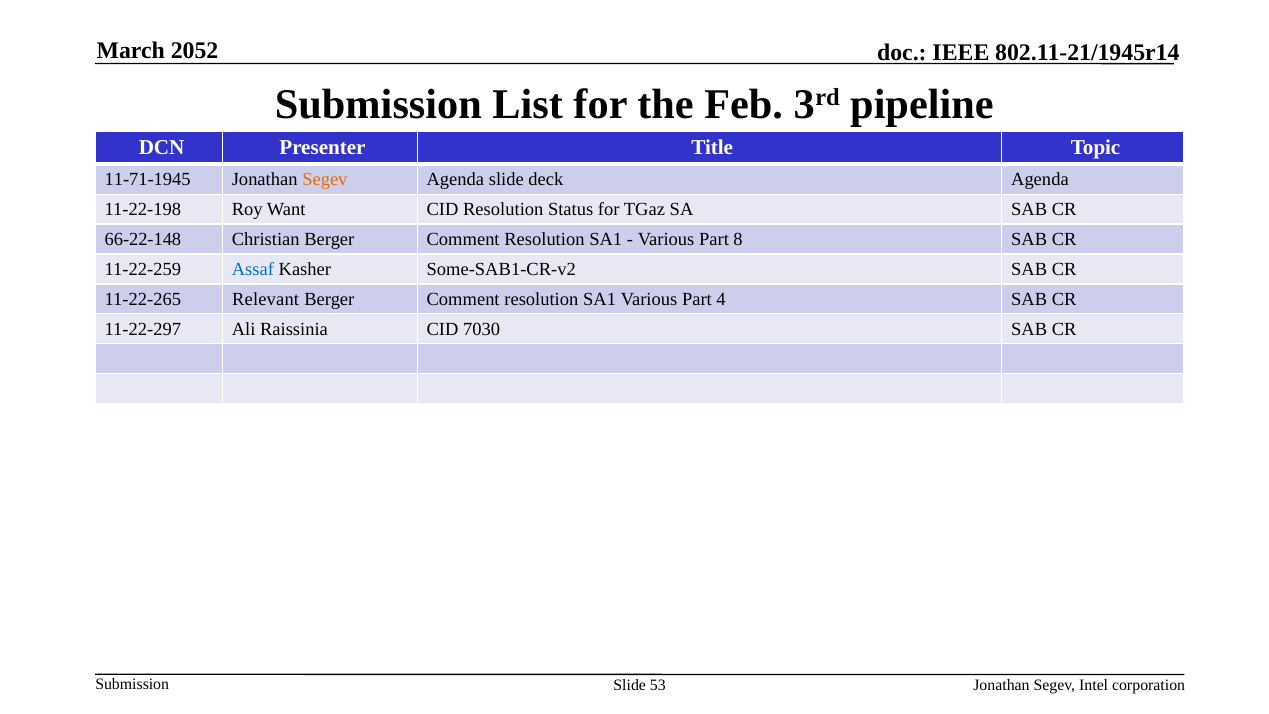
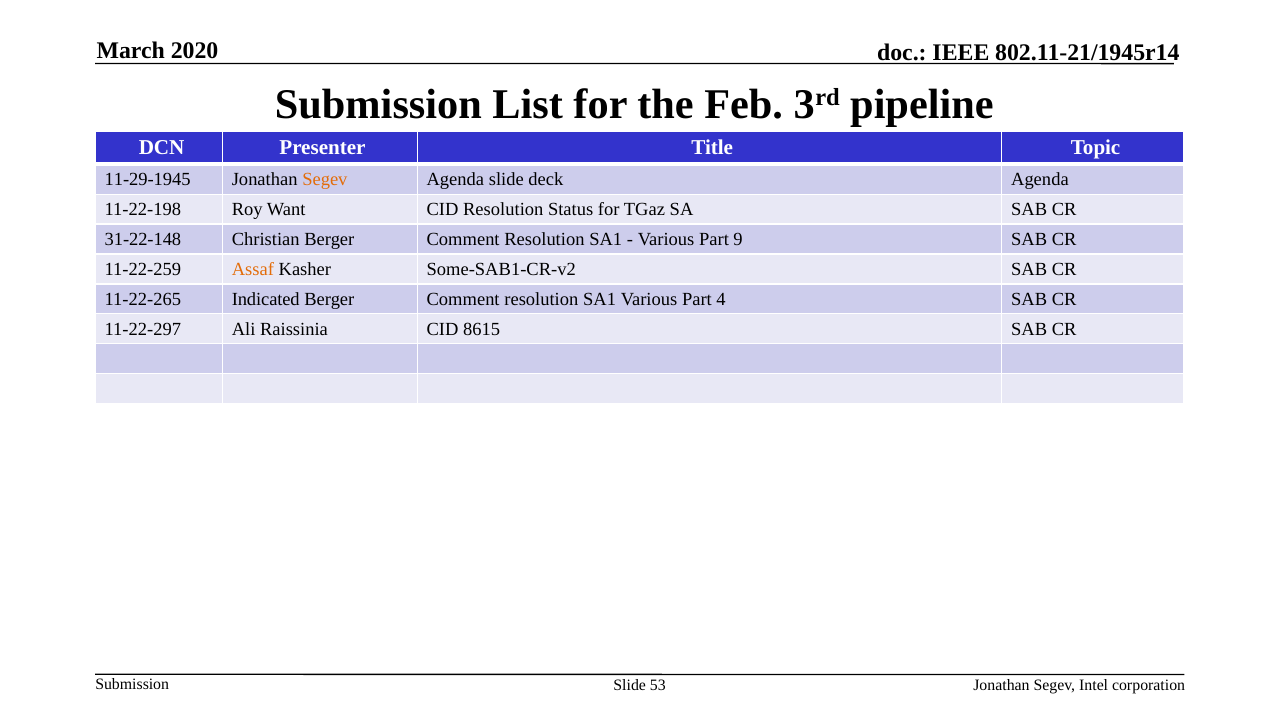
2052: 2052 -> 2020 (195, 50)
11-71-1945: 11-71-1945 -> 11-29-1945 (148, 179)
66-22-148: 66-22-148 -> 31-22-148 (143, 239)
8: 8 -> 9 (738, 239)
Assaf colour: blue -> orange (253, 269)
Relevant: Relevant -> Indicated (266, 299)
7030: 7030 -> 8615 (482, 329)
